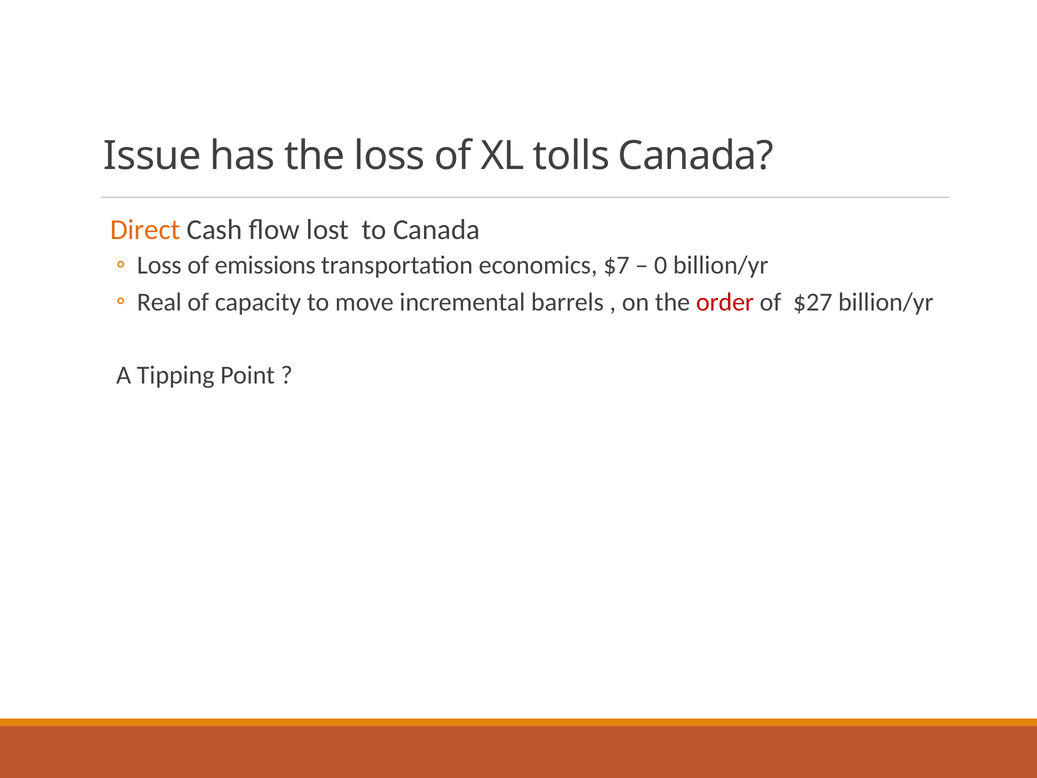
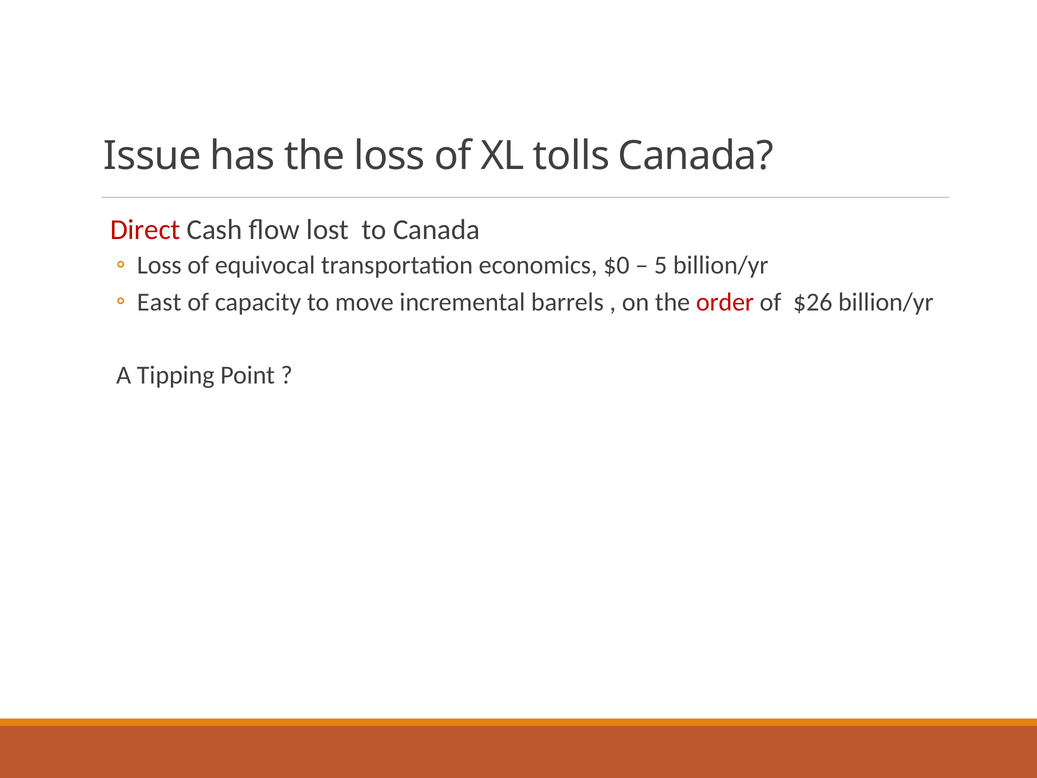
Direct colour: orange -> red (145, 230)
emissions: emissions -> equivocal (265, 265)
$7: $7 -> $0 (616, 265)
0: 0 -> 5 (661, 265)
Real: Real -> East (159, 302)
$27: $27 -> $26 (813, 302)
